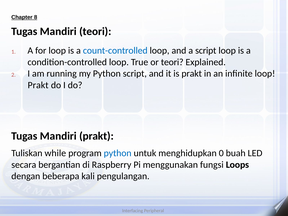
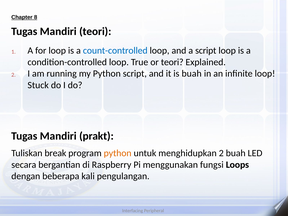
is prakt: prakt -> buah (192, 74)
Prakt: Prakt -> Stuck (38, 85)
while: while -> break (55, 153)
python colour: blue -> orange (118, 153)
menghidupkan 0: 0 -> 2 (221, 153)
